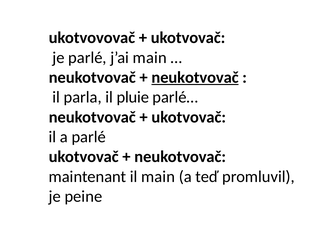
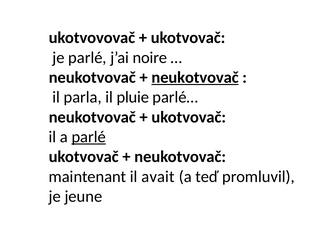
j’ai main: main -> noire (150, 57)
parlé underline: none -> present (89, 137)
il main: main -> avait (158, 176)
peine: peine -> jeune (83, 196)
